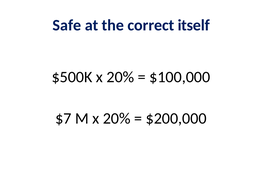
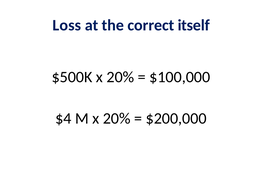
Safe: Safe -> Loss (67, 25)
$7: $7 -> $4 (63, 119)
